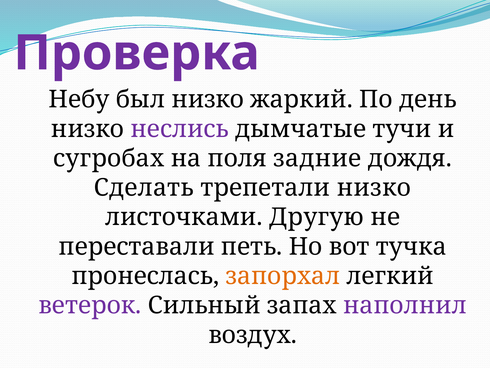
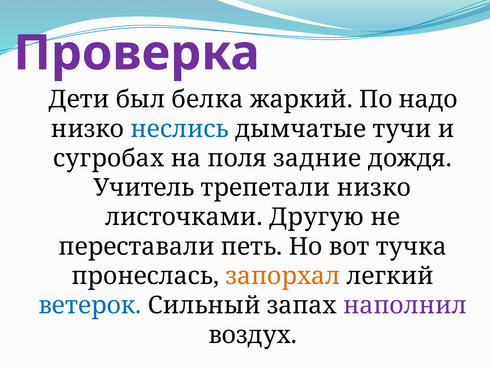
Небу: Небу -> Дети (79, 99)
был низко: низко -> белка (207, 99)
день: день -> надо (428, 99)
неслись colour: purple -> blue (180, 129)
Сделать: Сделать -> Учитель (144, 188)
ветерок colour: purple -> blue (90, 305)
